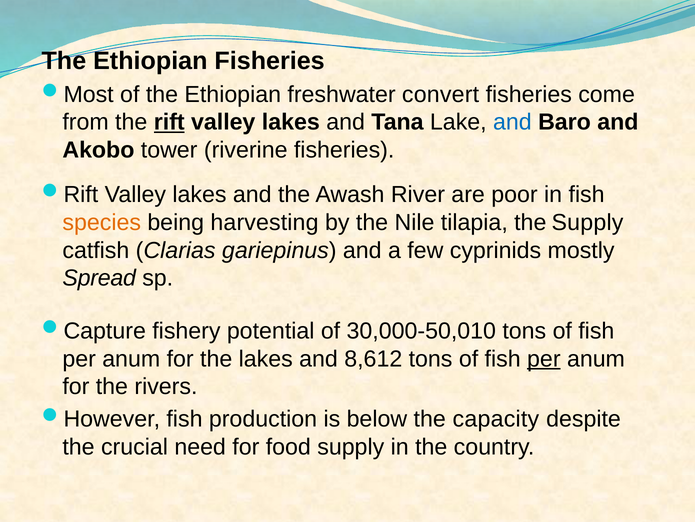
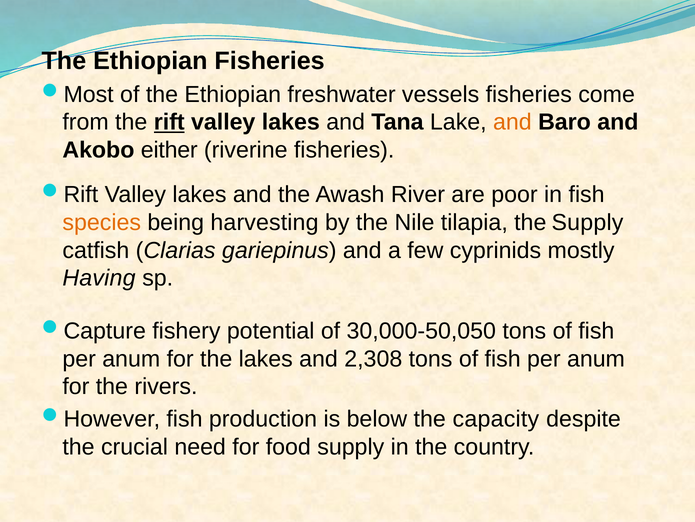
convert: convert -> vessels (441, 94)
and colour: blue -> orange (512, 122)
tower: tower -> either (169, 150)
Spread: Spread -> Having (99, 278)
30,000-50,010: 30,000-50,010 -> 30,000-50,050 (421, 331)
8,612: 8,612 -> 2,308 (373, 358)
per underline: present -> none (544, 358)
